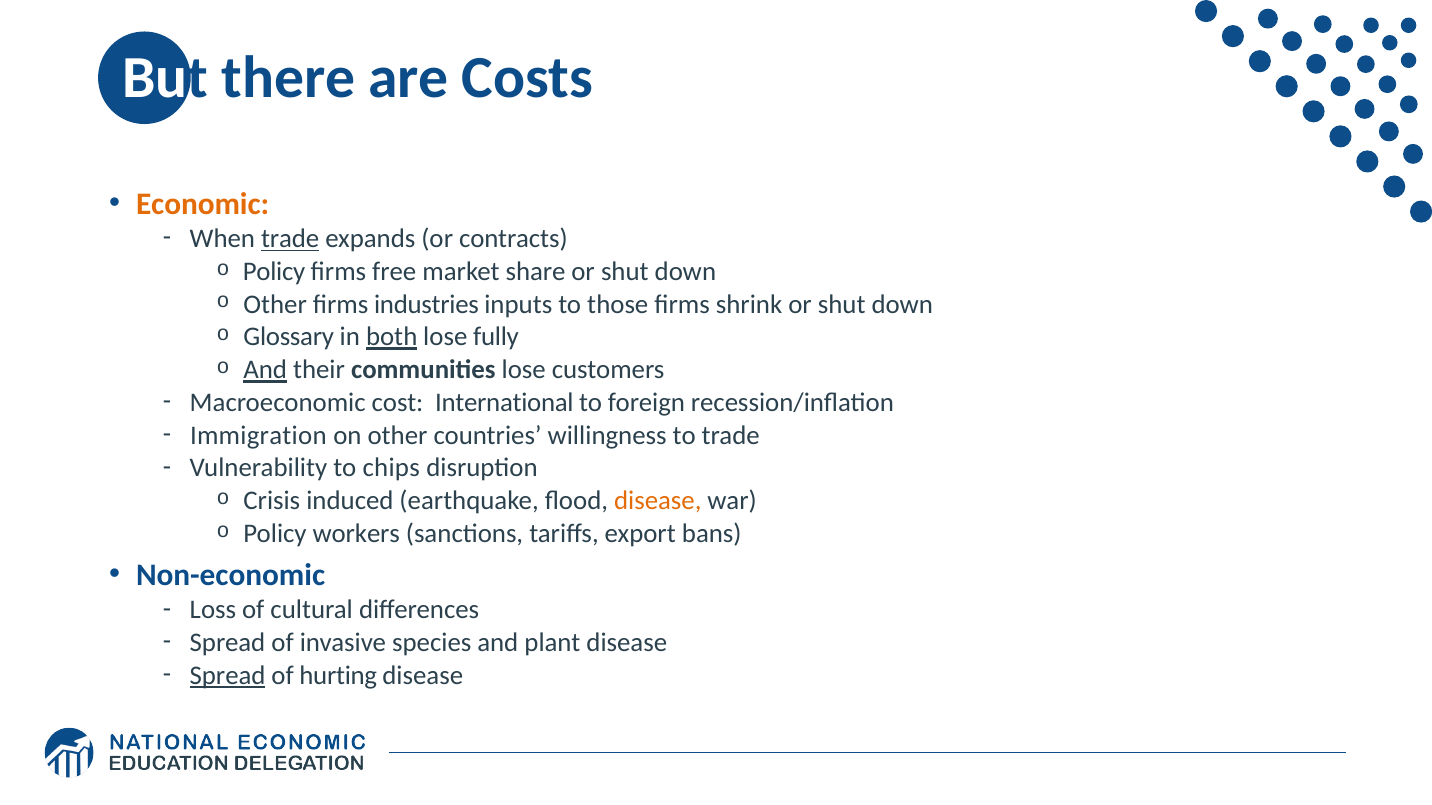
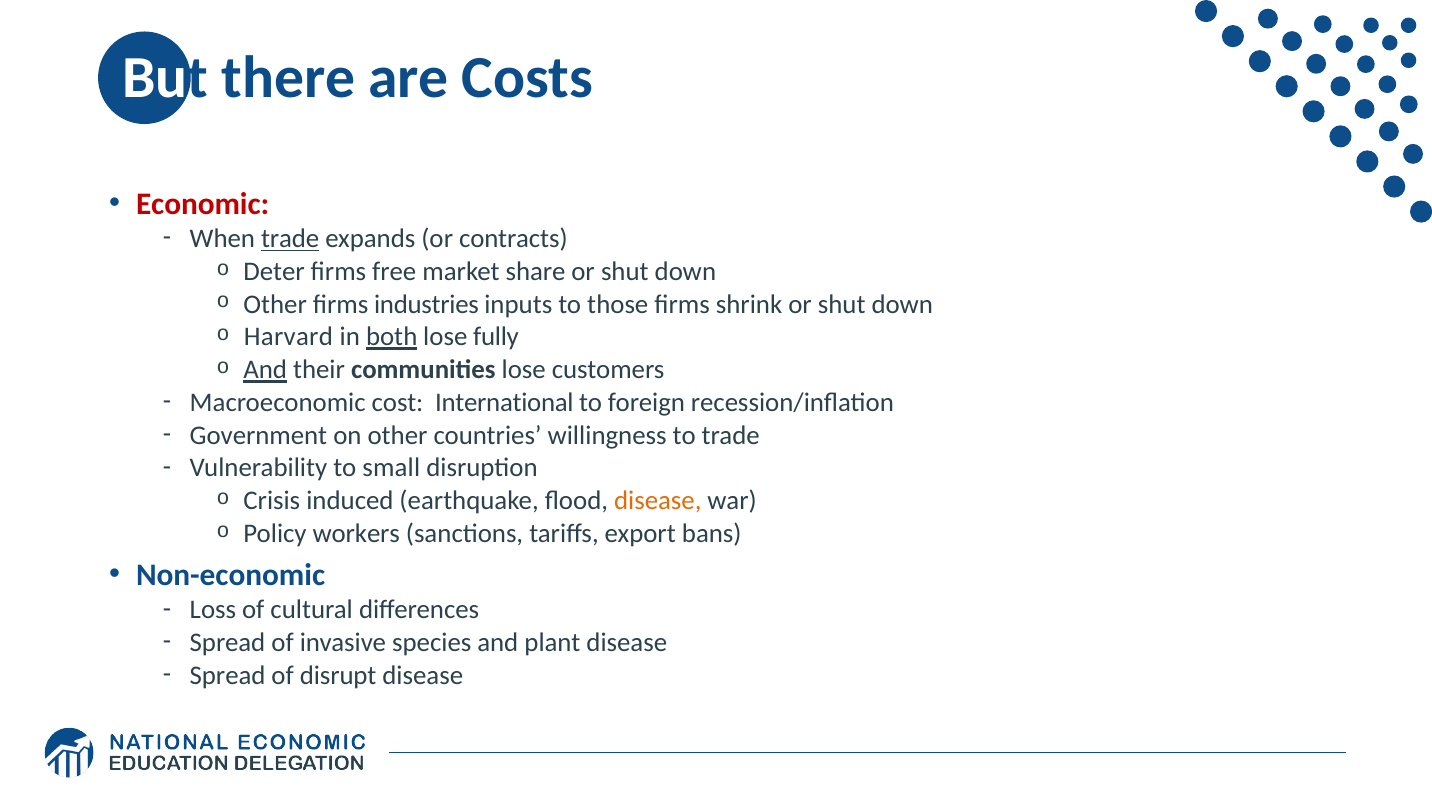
Economic colour: orange -> red (203, 204)
Policy: Policy -> Deter (274, 272)
Glossary: Glossary -> Harvard (288, 337)
Immigration: Immigration -> Government (258, 436)
chips: chips -> small (391, 468)
Spread underline: present -> none (228, 676)
hurting: hurting -> disrupt (338, 676)
